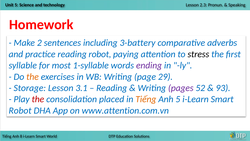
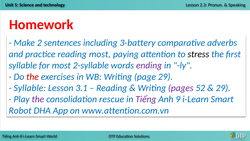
reading robot: robot -> most (100, 54)
1-syllable: 1-syllable -> 2-syllable (91, 65)
the colour: orange -> red (33, 77)
Storage: Storage -> Syllable (30, 88)
93: 93 -> 29 (223, 88)
the colour: red -> purple (38, 99)
placed: placed -> rescue (112, 99)
Tiếng colour: orange -> purple (146, 99)
Anh 5: 5 -> 9 (178, 99)
